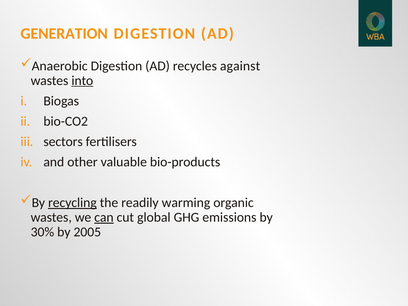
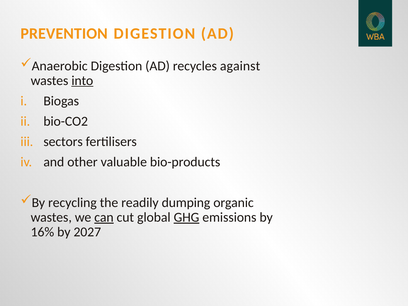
GENERATION: GENERATION -> PREVENTION (64, 33)
recycling underline: present -> none (72, 203)
warming: warming -> dumping (186, 203)
GHG underline: none -> present (186, 217)
30%: 30% -> 16% (42, 232)
2005: 2005 -> 2027 (87, 232)
